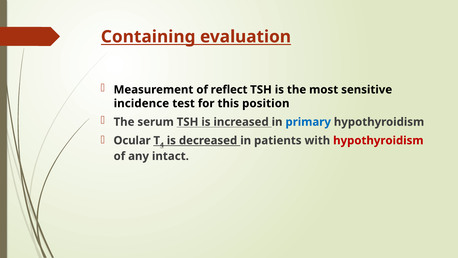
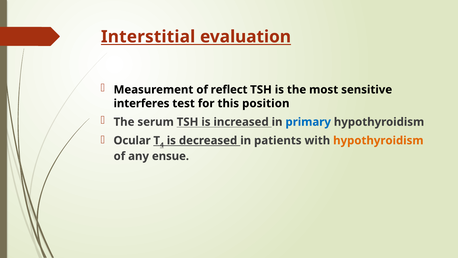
Containing: Containing -> Interstitial (148, 37)
incidence: incidence -> interferes (142, 103)
hypothyroidism colour: red -> orange (378, 140)
intact: intact -> ensue (170, 156)
